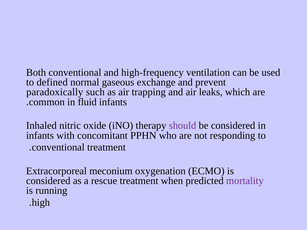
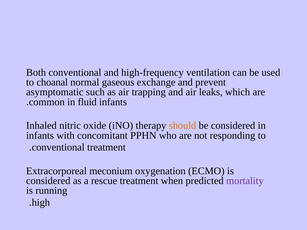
defined: defined -> choanal (52, 82)
paradoxically: paradoxically -> asymptomatic (55, 92)
should colour: purple -> orange (183, 126)
